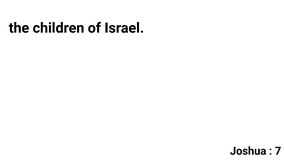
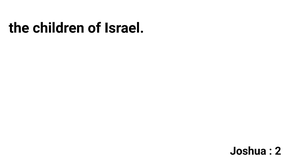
7: 7 -> 2 (278, 151)
